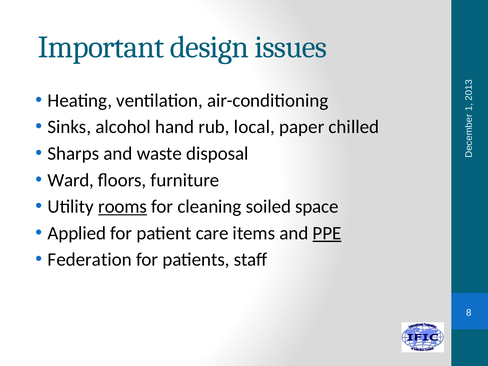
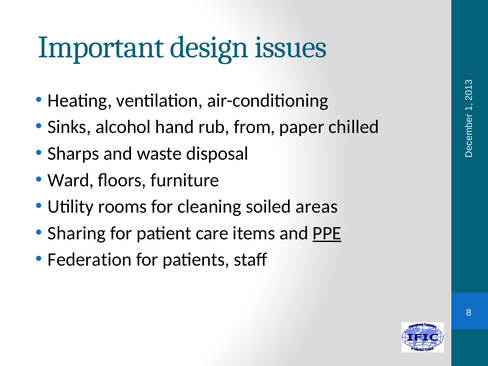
local: local -> from (255, 127)
rooms underline: present -> none (123, 207)
space: space -> areas (317, 207)
Applied: Applied -> Sharing (77, 233)
